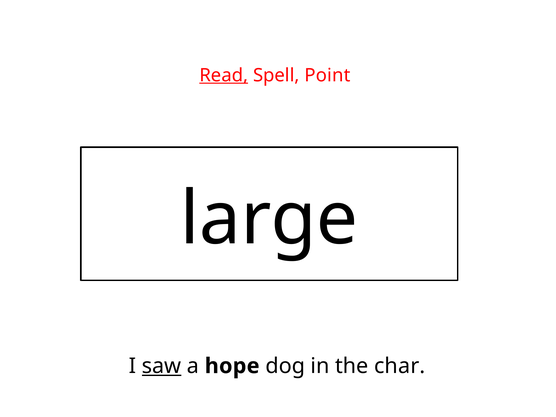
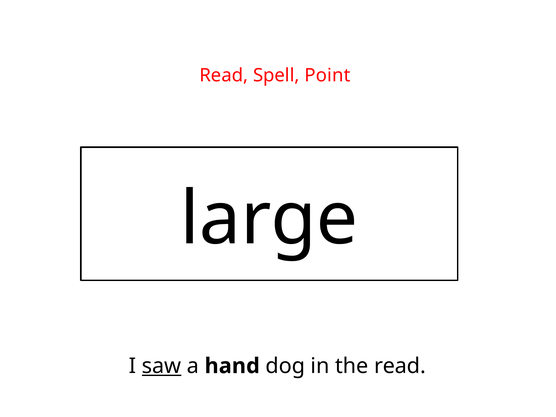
Read underline: present -> none (224, 75)
hope: hope -> hand (232, 366)
the char: char -> read (400, 366)
